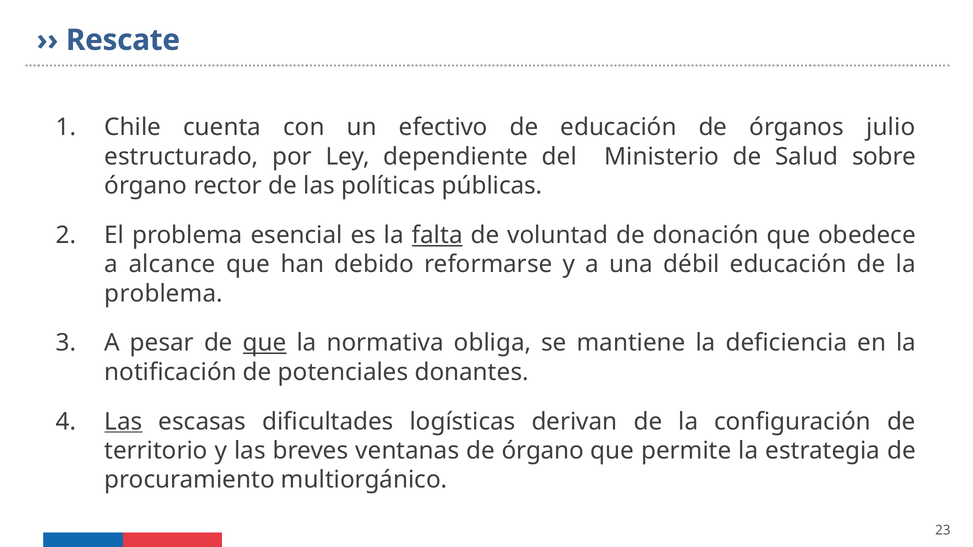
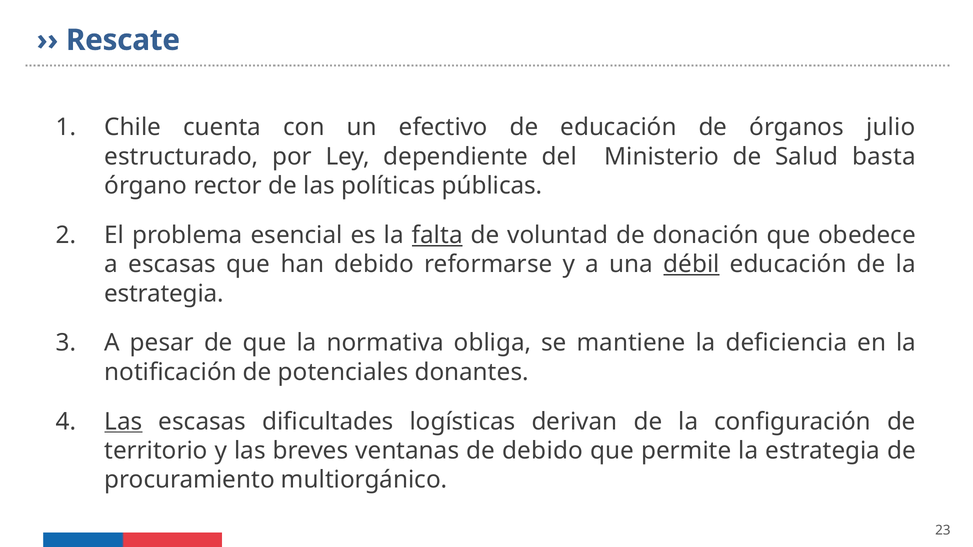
sobre: sobre -> basta (884, 157)
a alcance: alcance -> escasas (172, 265)
débil underline: none -> present (692, 265)
problema: problema -> estrategia (164, 294)
que underline: present -> none (265, 343)
de órgano: órgano -> debido (543, 451)
